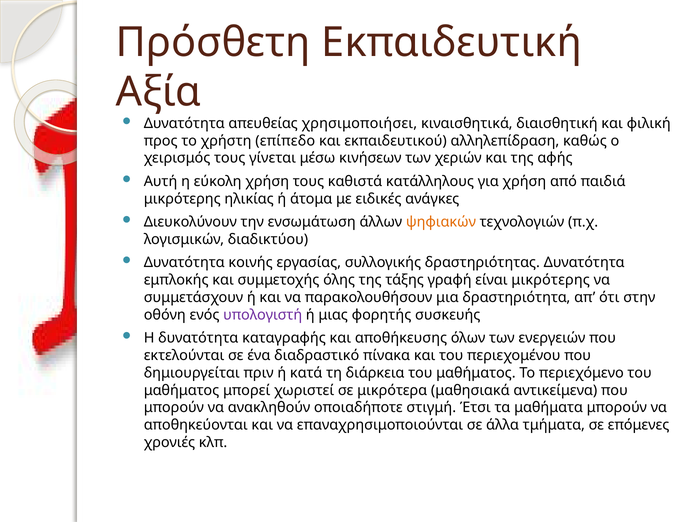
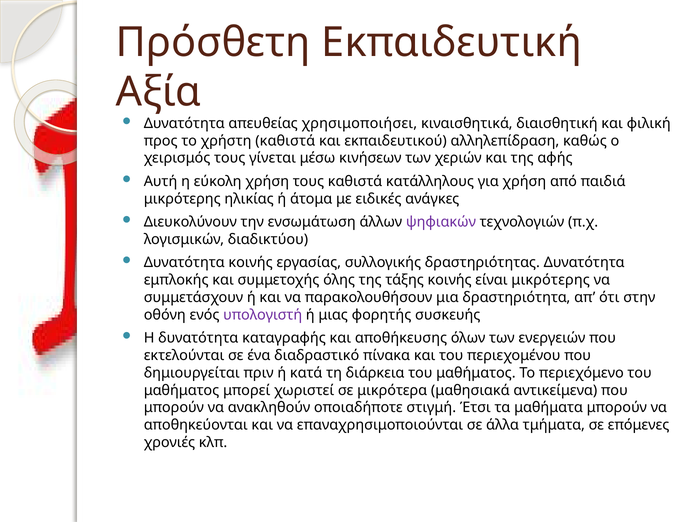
χρήστη επίπεδο: επίπεδο -> καθιστά (285, 141)
ψηφιακών colour: orange -> purple (441, 222)
τάξης γραφή: γραφή -> κοινής (450, 280)
